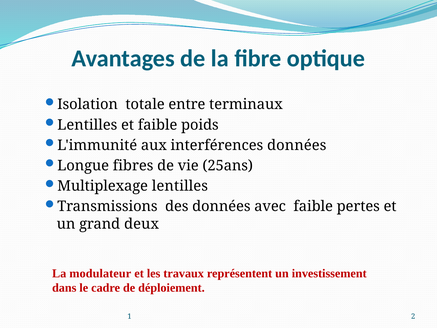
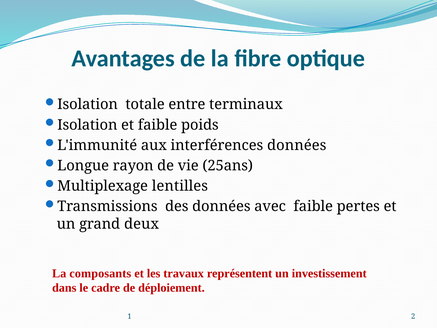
Lentilles: Lentilles -> Isolation (87, 125)
fibres: fibres -> rayon (133, 166)
modulateur: modulateur -> composants (100, 273)
